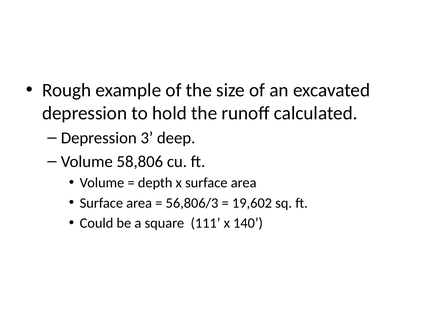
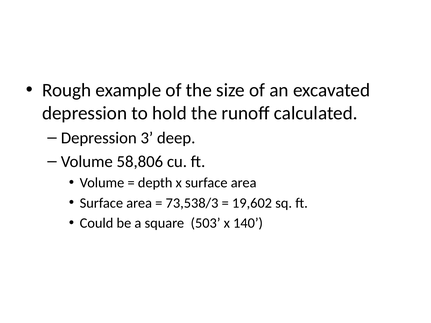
56,806/3: 56,806/3 -> 73,538/3 (192, 203)
111: 111 -> 503 (206, 223)
